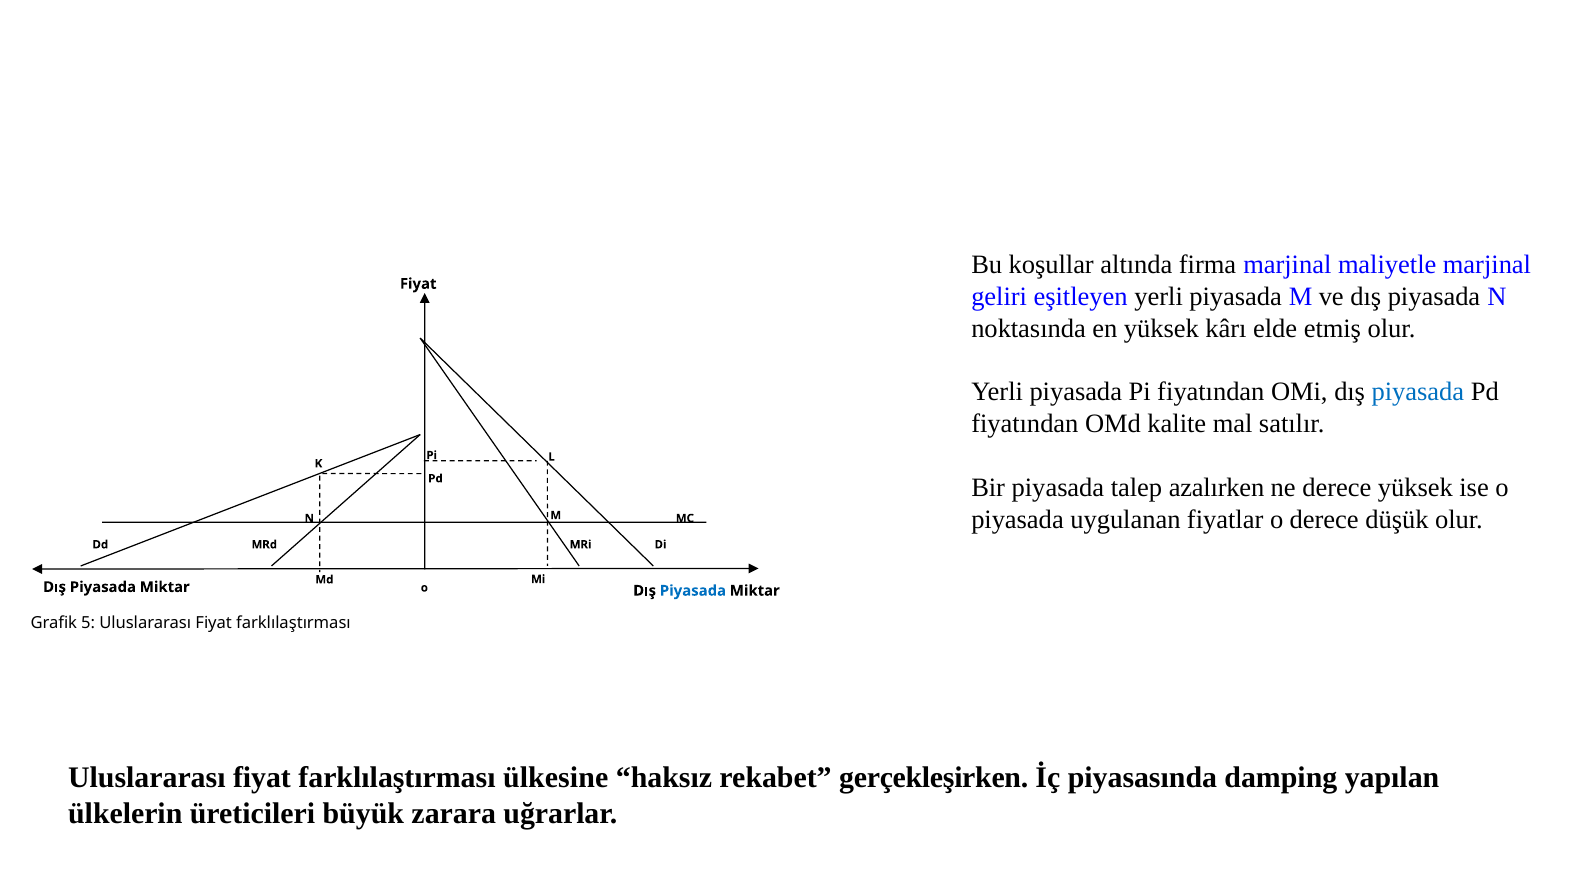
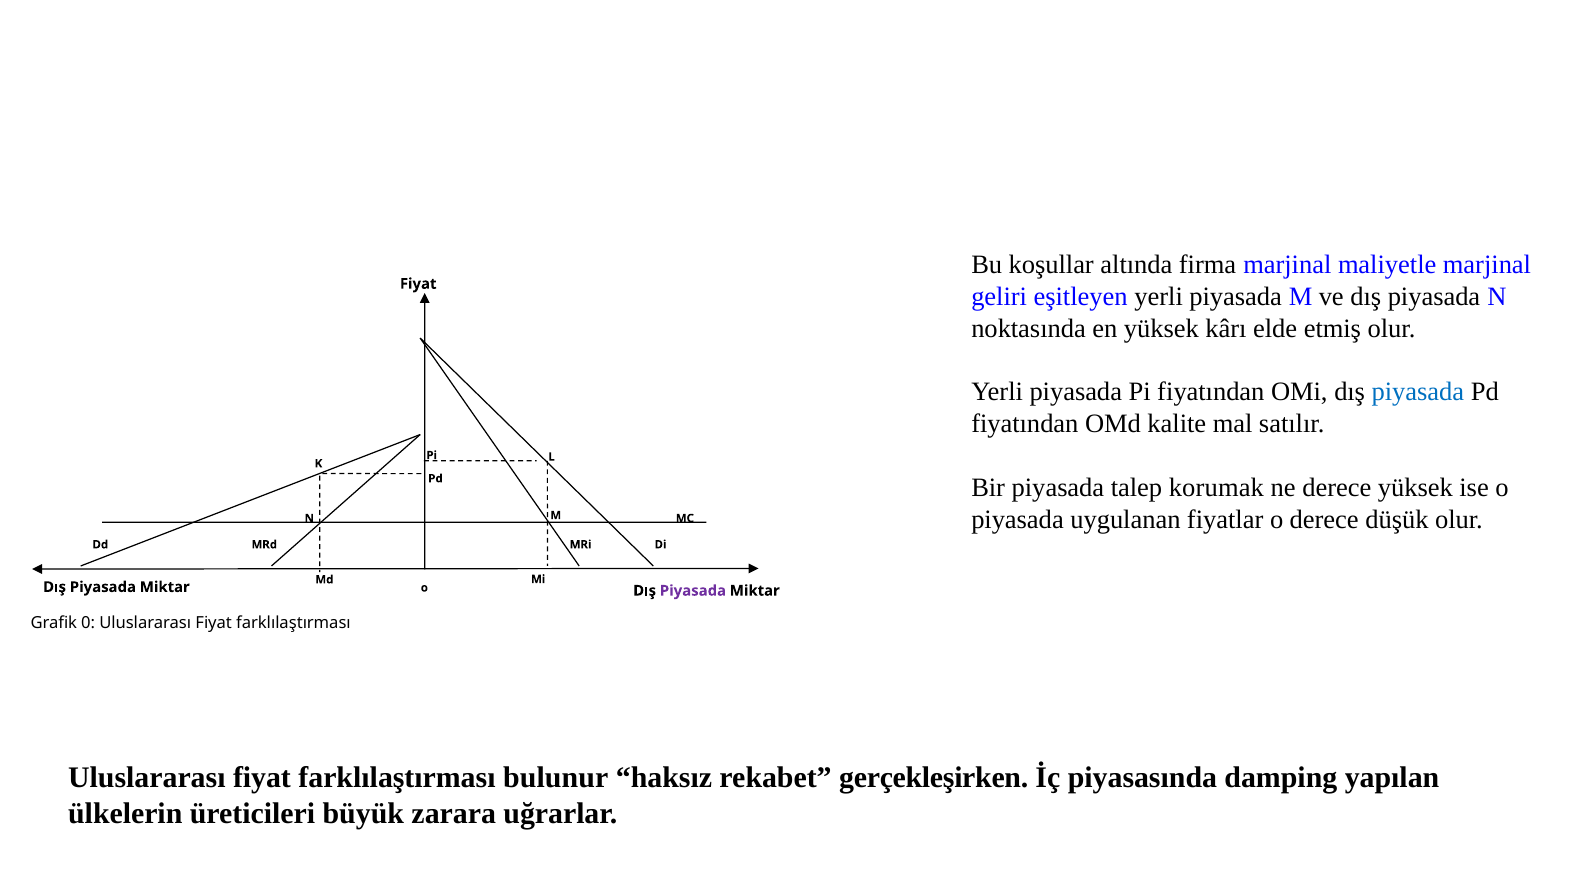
azalırken: azalırken -> korumak (1216, 488)
Piyasada colour: blue -> purple (693, 591)
5: 5 -> 0 (88, 623)
ülkesine: ülkesine -> bulunur (556, 778)
